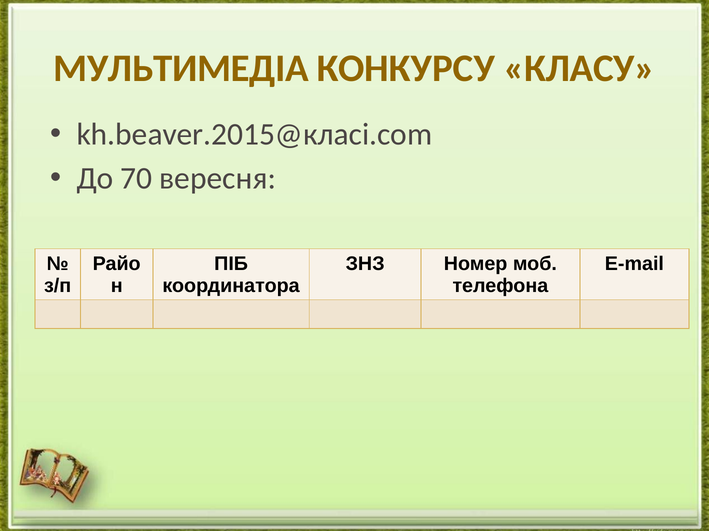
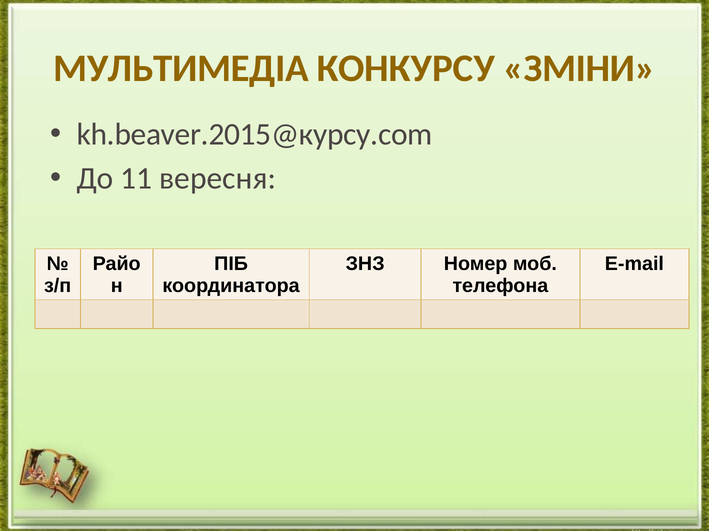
КЛАСУ: КЛАСУ -> ЗМІНИ (579, 68)
kh.beaver.2015@класі.com: kh.beaver.2015@класі.com -> kh.beaver.2015@курсу.com (255, 135)
70: 70 -> 11 (136, 179)
